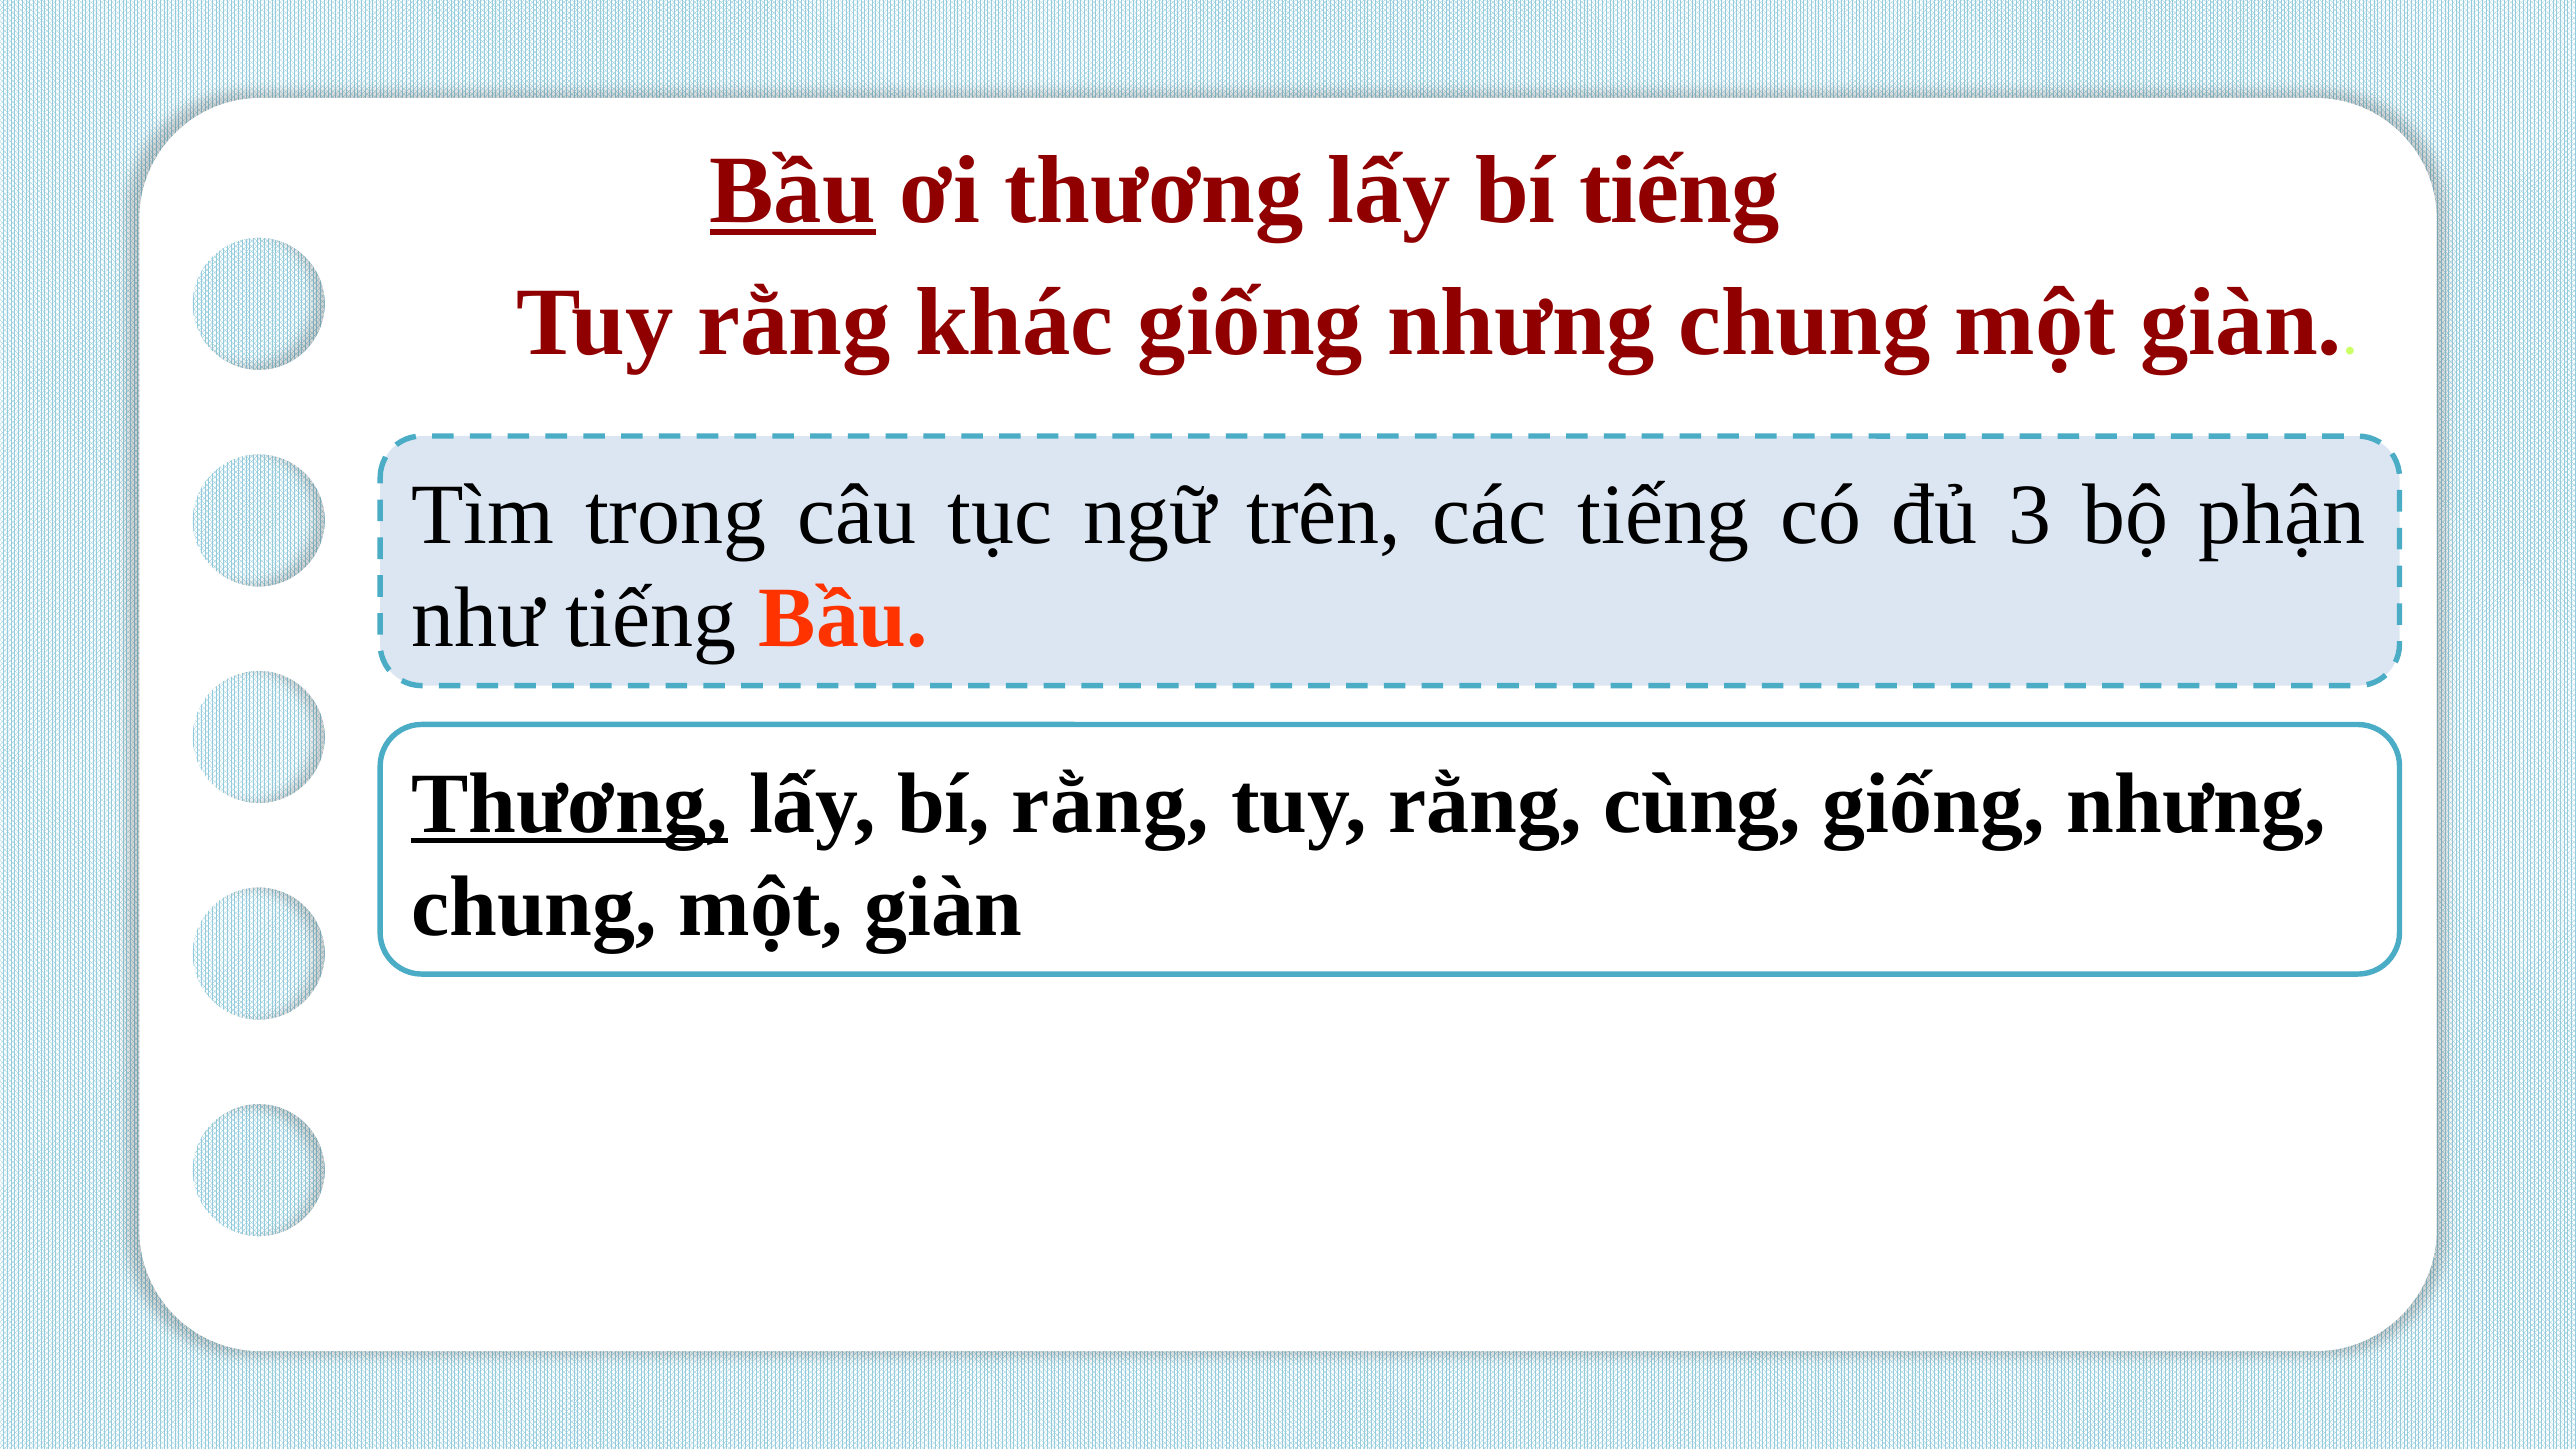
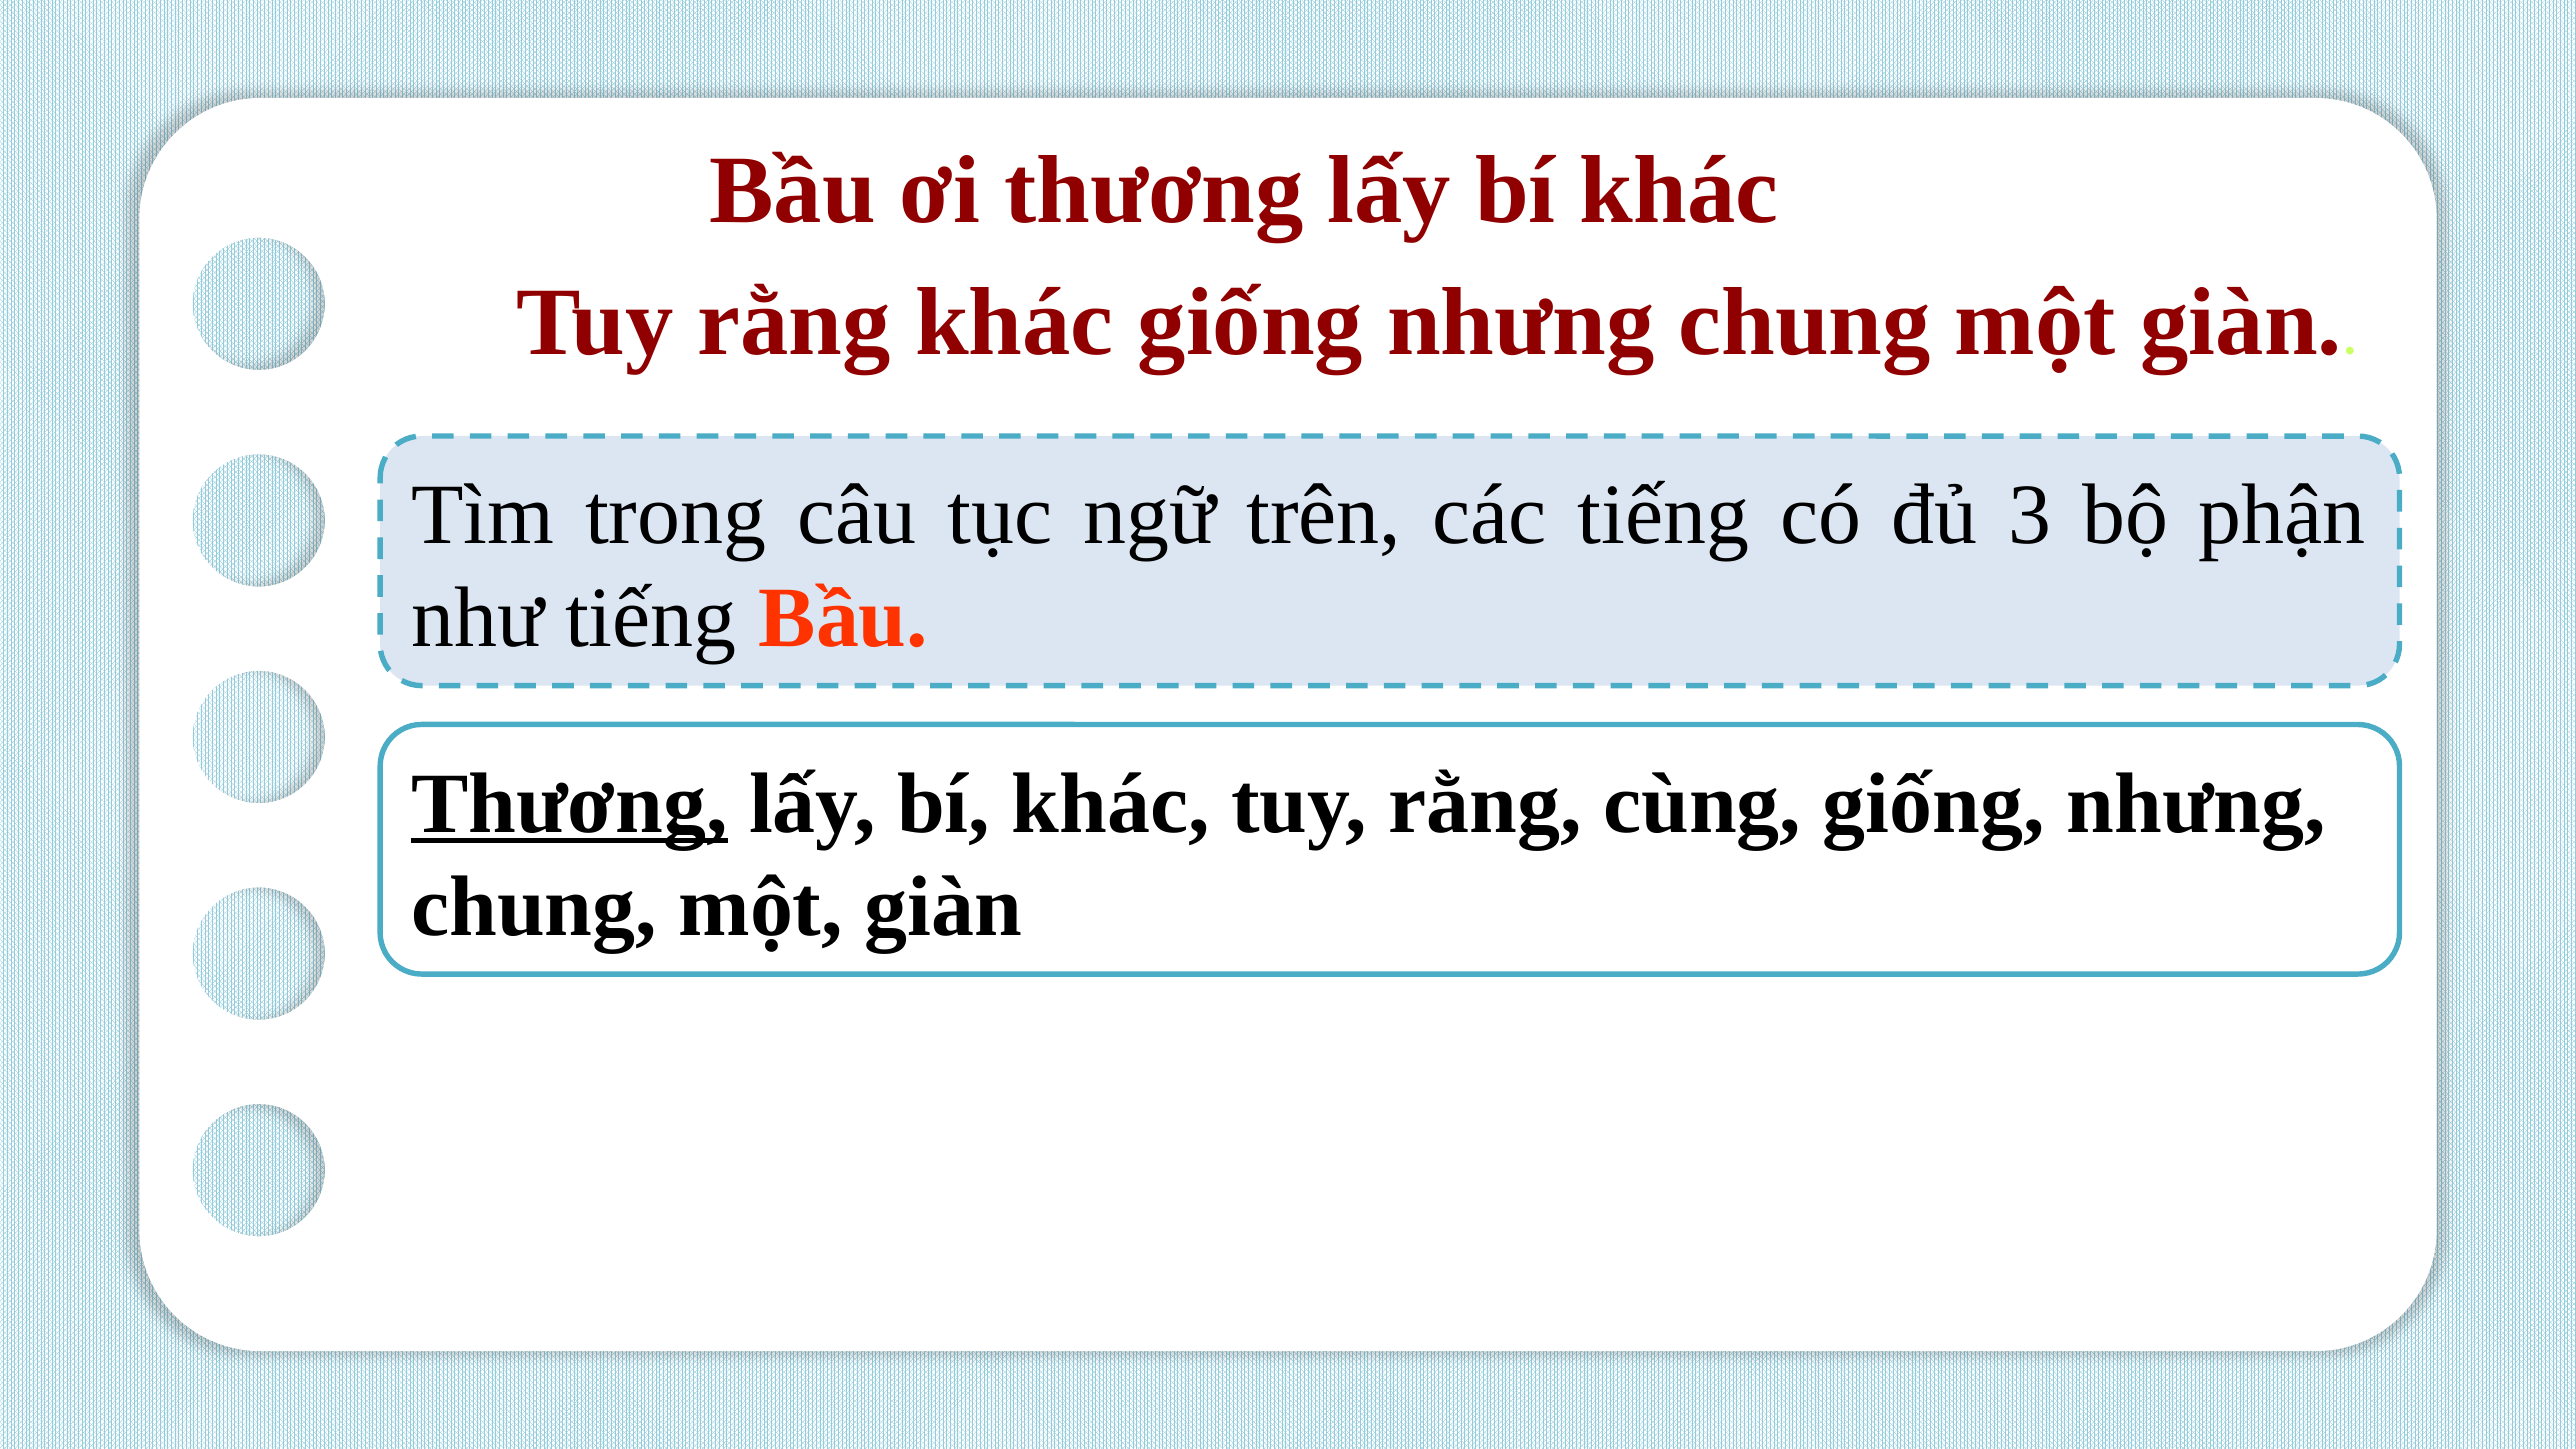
Bầu underline: present -> none (793, 190)
tiếng: tiếng -> khác (1679, 190)
rằng: rằng -> khác (1111, 804)
